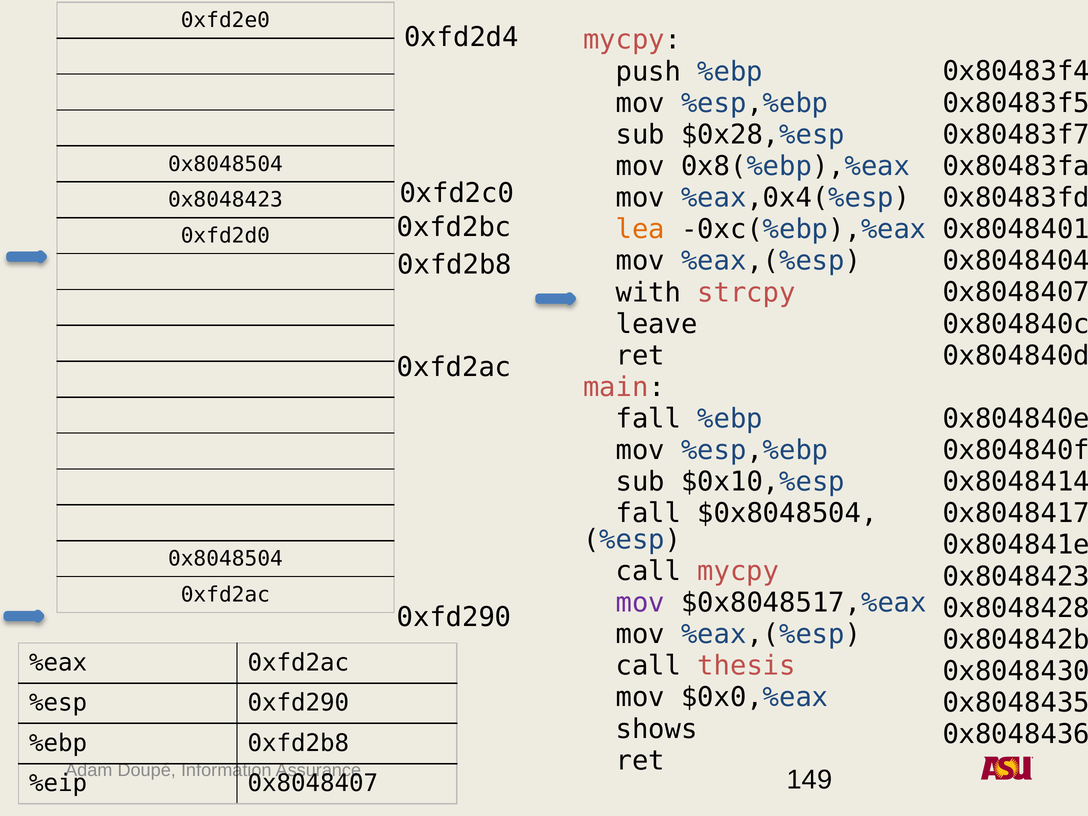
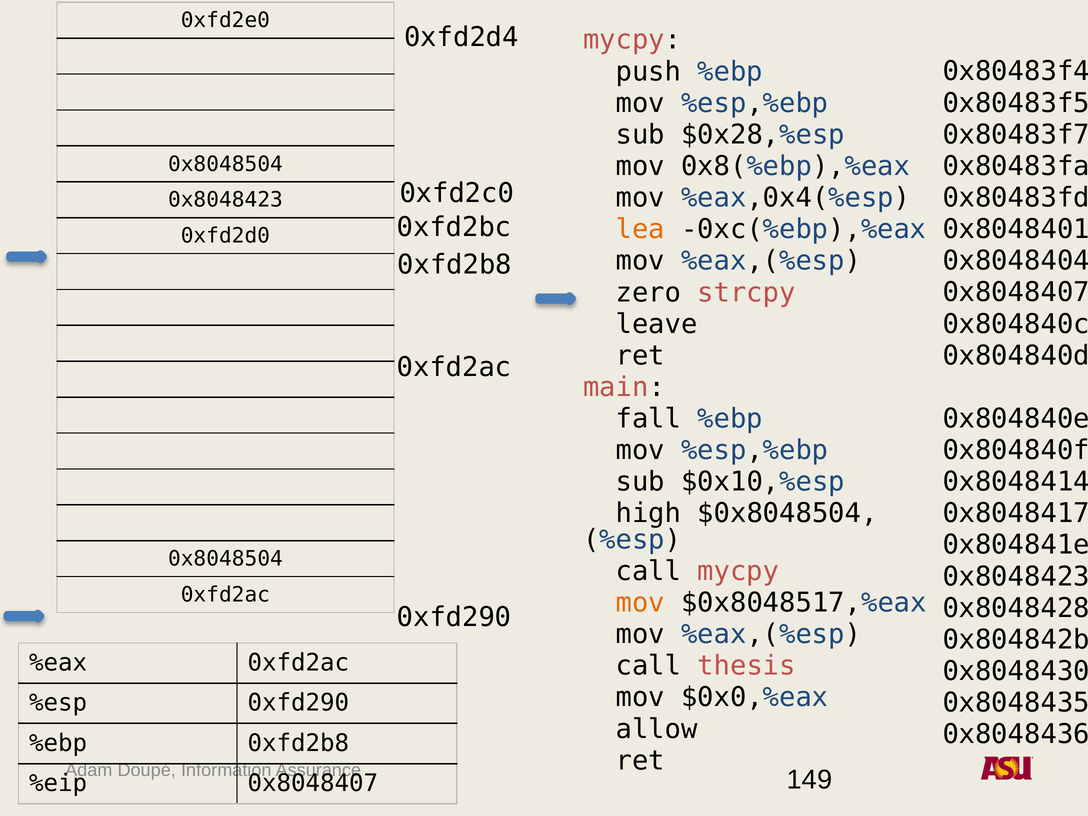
with: with -> zero (648, 293)
fall: fall -> high (648, 514)
mov colour: purple -> orange (640, 603)
shows: shows -> allow (657, 729)
